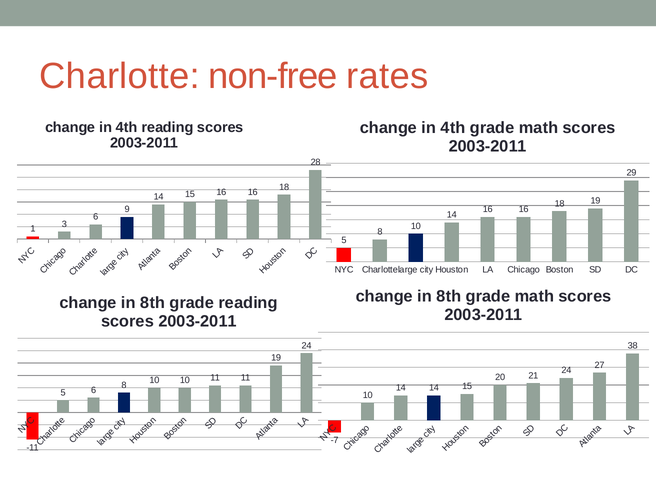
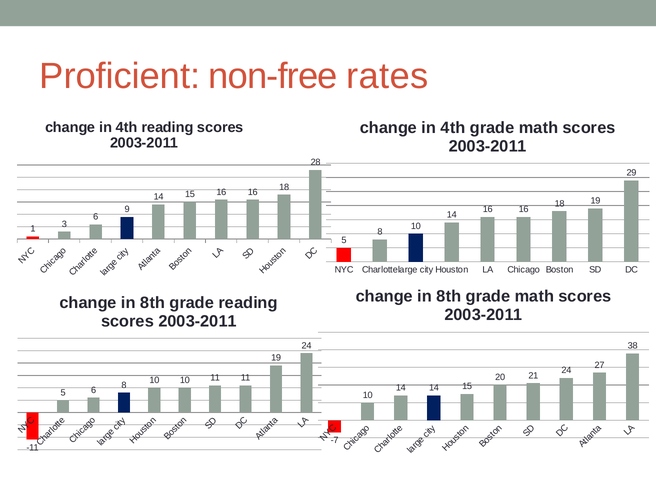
Charlotte: Charlotte -> Proficient (120, 76)
